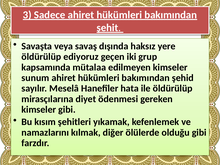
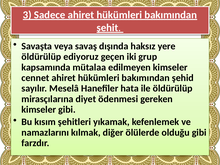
sunum: sunum -> cennet (35, 78)
